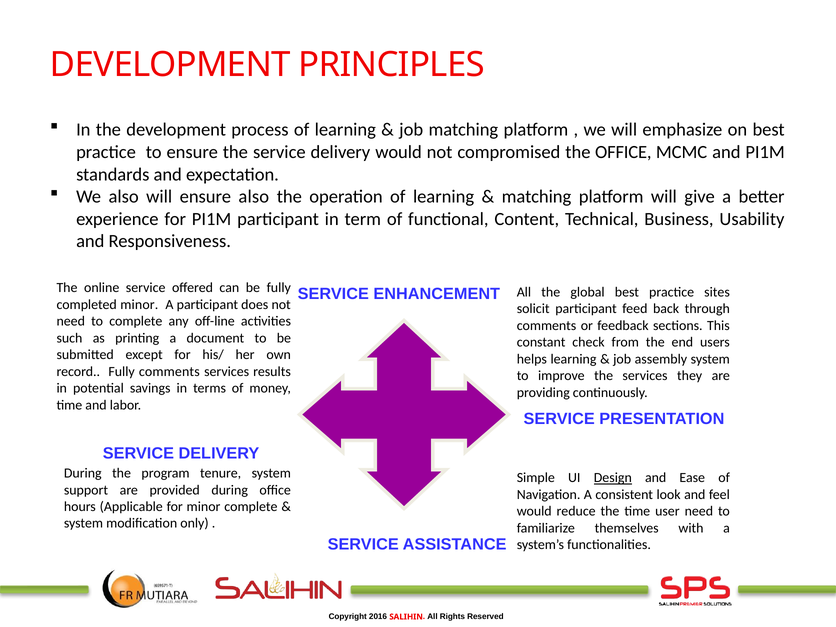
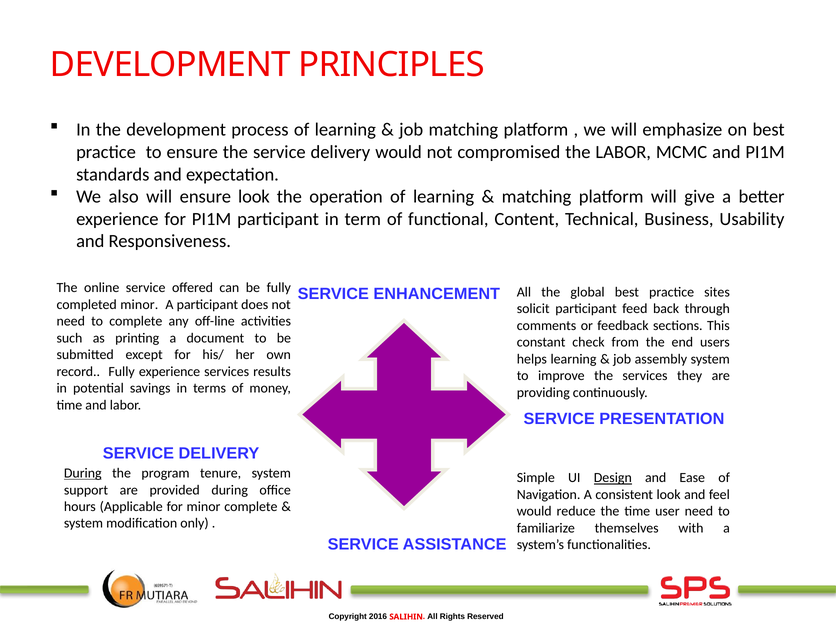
the OFFICE: OFFICE -> LABOR (623, 152)
ensure also: also -> look (254, 197)
Fully comments: comments -> experience (169, 371)
During underline: none -> present (83, 473)
